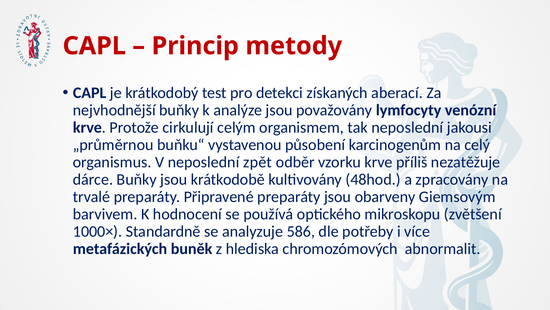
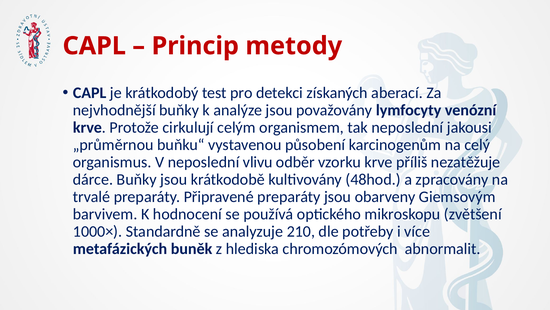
zpět: zpět -> vlivu (258, 162)
586: 586 -> 210 (301, 231)
